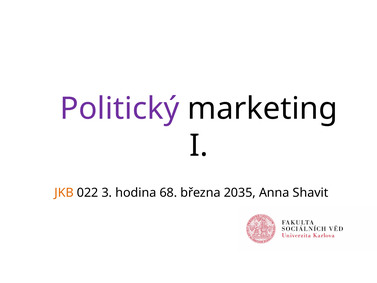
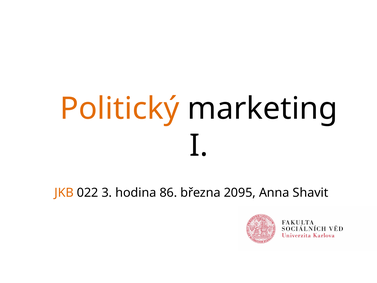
Politický colour: purple -> orange (120, 108)
68: 68 -> 86 (168, 192)
2035: 2035 -> 2095 (240, 192)
